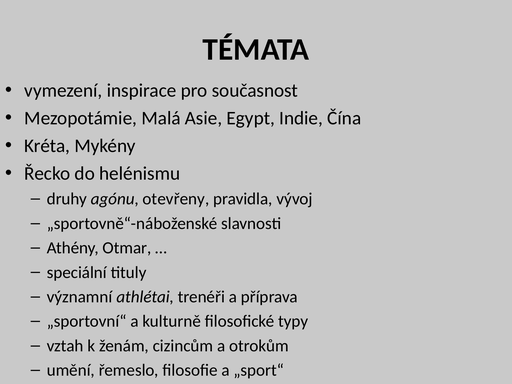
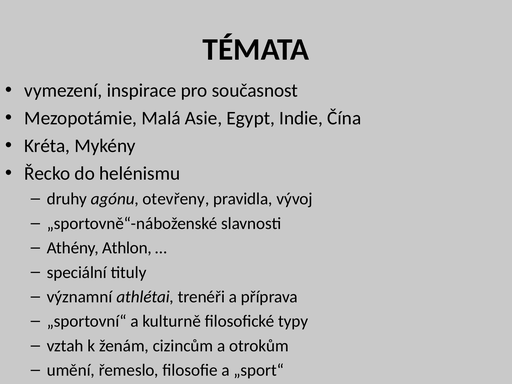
Otmar: Otmar -> Athlon (127, 248)
